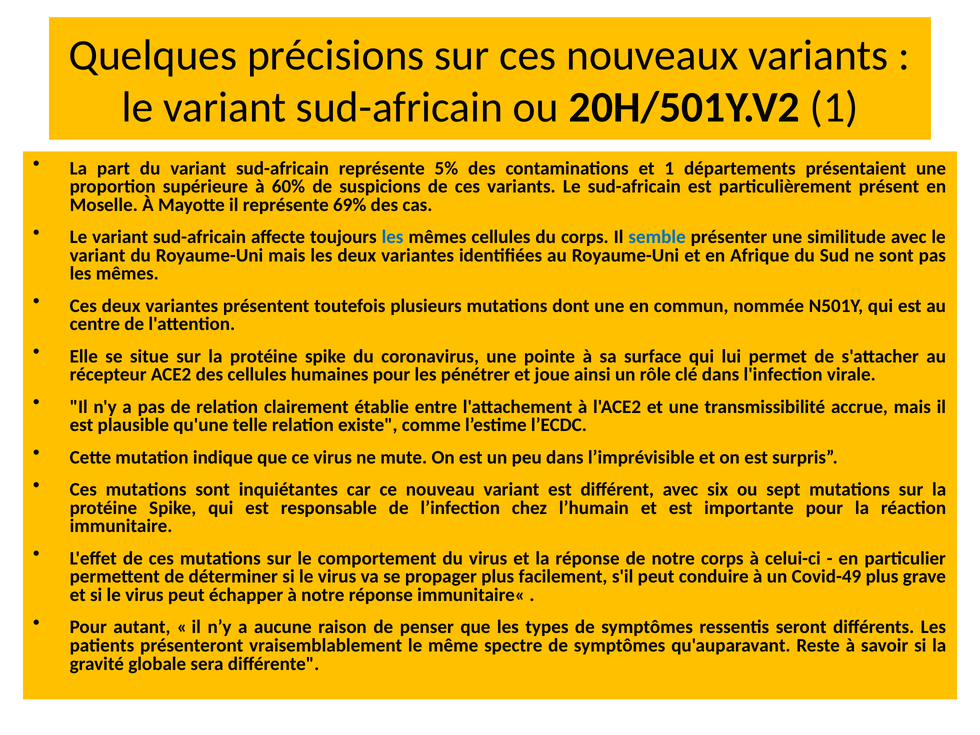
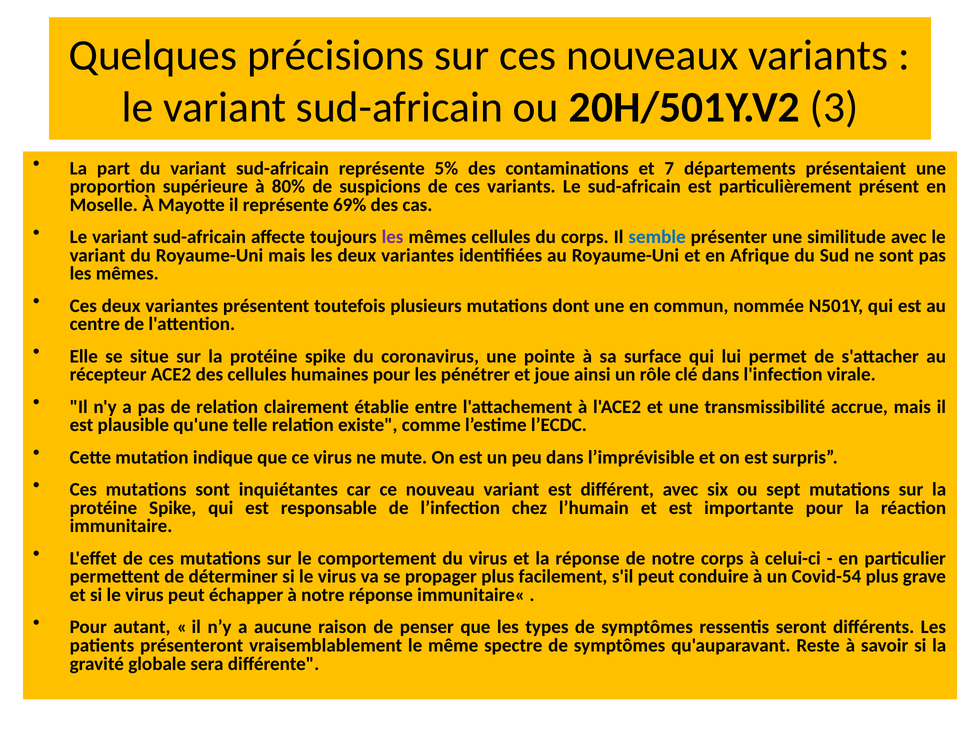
20H/501Y.V2 1: 1 -> 3 (834, 108)
et 1: 1 -> 7 (669, 168)
60%: 60% -> 80% (288, 187)
les colour: blue -> purple (393, 237)
Covid-49: Covid-49 -> Covid-54 (826, 577)
